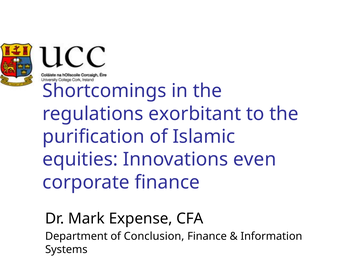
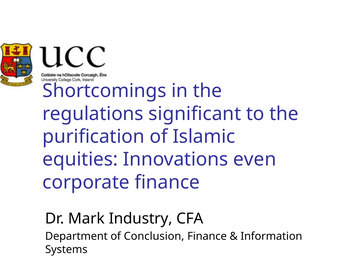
exorbitant: exorbitant -> significant (195, 114)
Expense: Expense -> Industry (141, 218)
